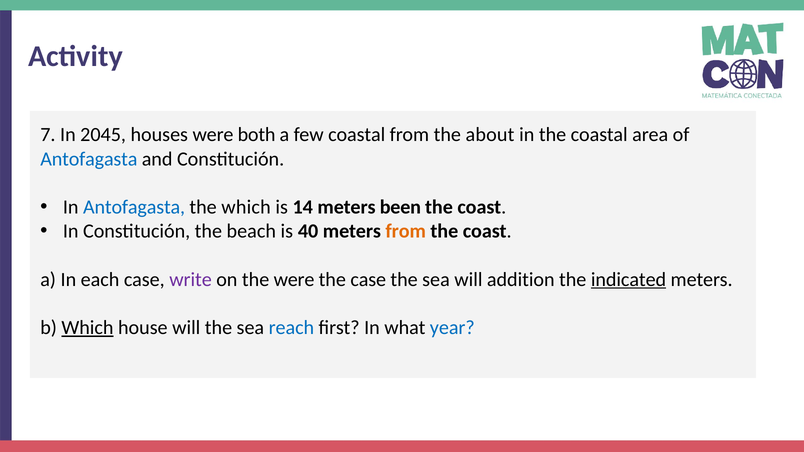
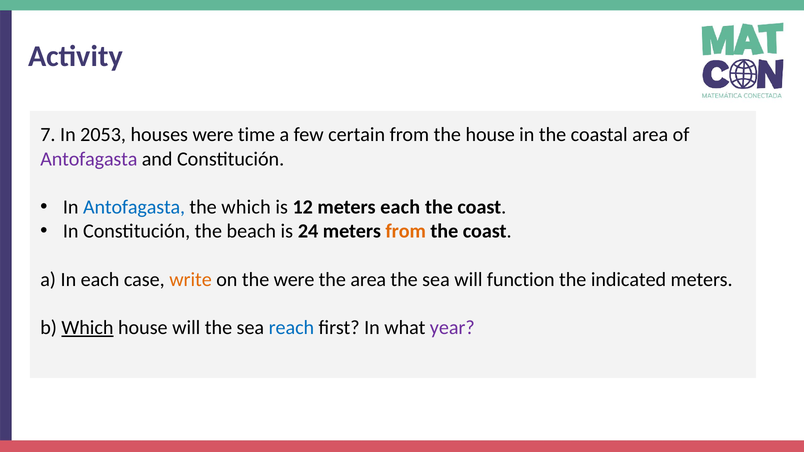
2045: 2045 -> 2053 (103, 135)
both: both -> time (256, 135)
few coastal: coastal -> certain (357, 135)
the about: about -> house (490, 135)
Antofagasta colour: blue -> purple (89, 159)
14: 14 -> 12 (303, 207)
meters been: been -> each (400, 207)
40: 40 -> 24 (308, 231)
write colour: purple -> orange (191, 280)
the case: case -> area (368, 280)
addition: addition -> function (521, 280)
indicated underline: present -> none (629, 280)
year colour: blue -> purple (452, 328)
